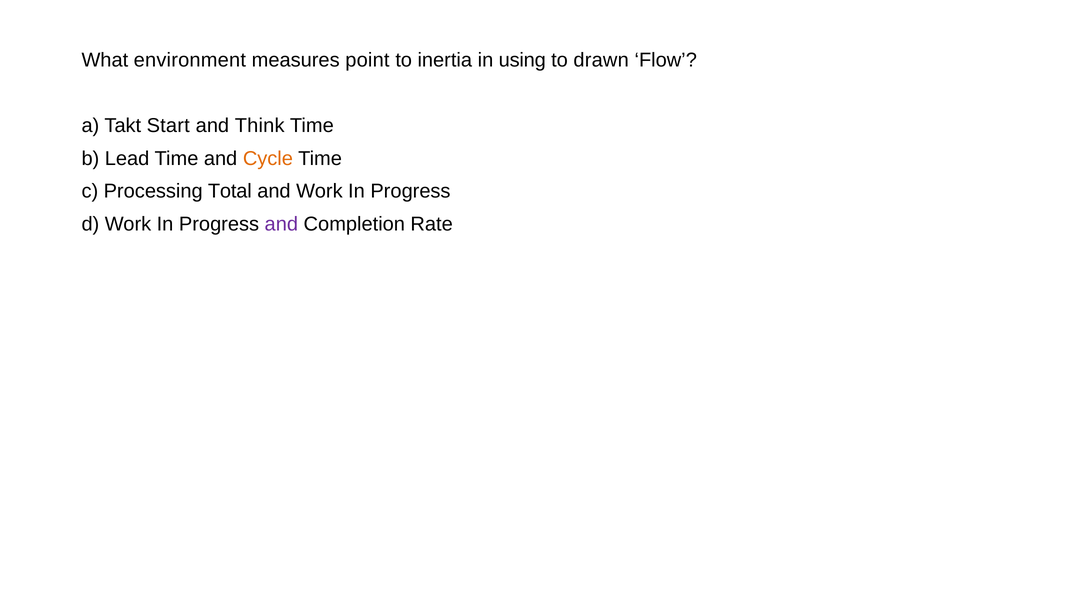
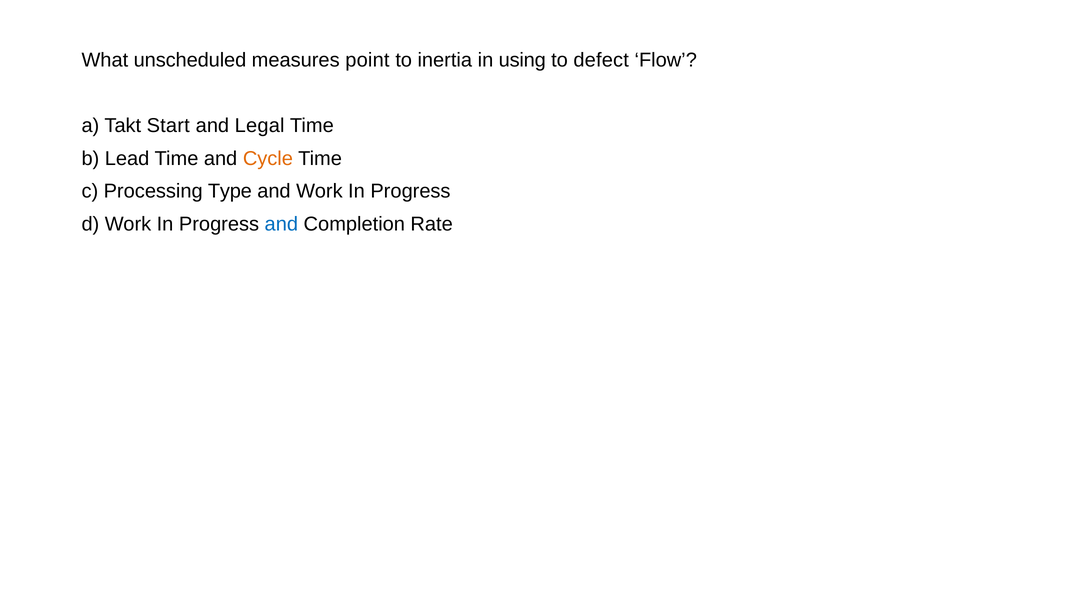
environment: environment -> unscheduled (190, 60)
drawn: drawn -> defect (601, 60)
Think: Think -> Legal (260, 126)
Total: Total -> Type (230, 191)
and colour: purple -> blue (281, 224)
